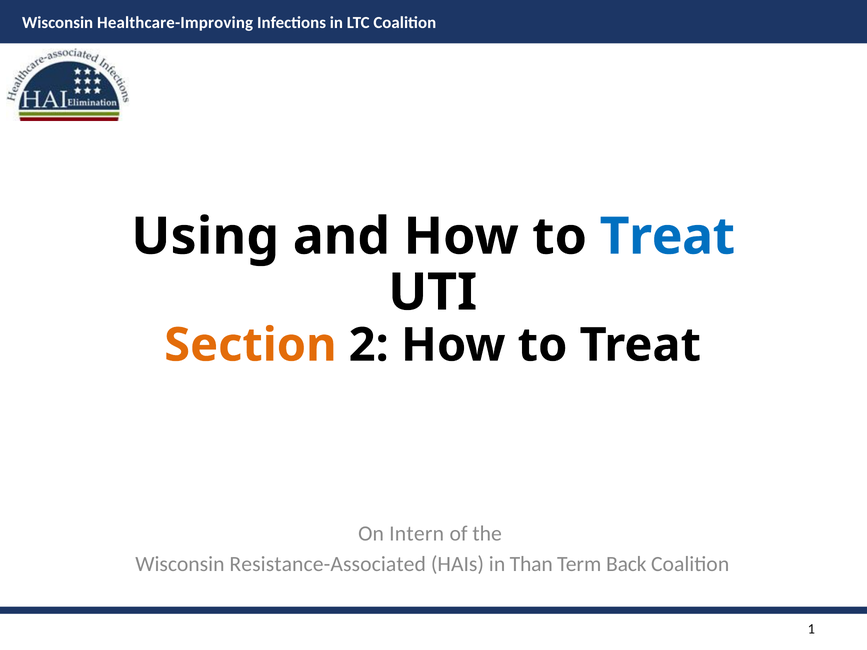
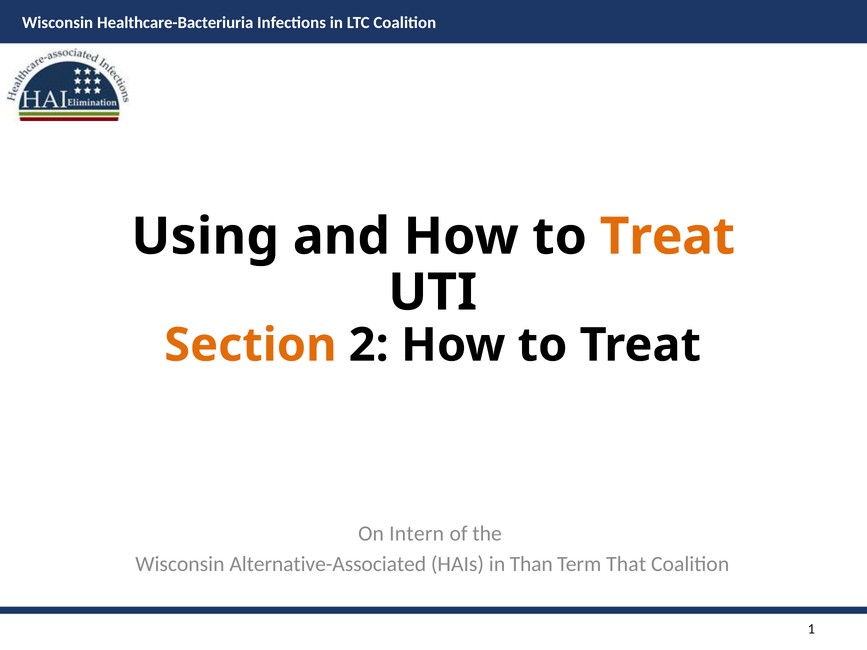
Healthcare-Improving: Healthcare-Improving -> Healthcare-Bacteriuria (175, 22)
Treat colour: blue -> orange (667, 237)
Resistance-Associated: Resistance-Associated -> Alternative-Associated (328, 564)
Back: Back -> That (626, 564)
